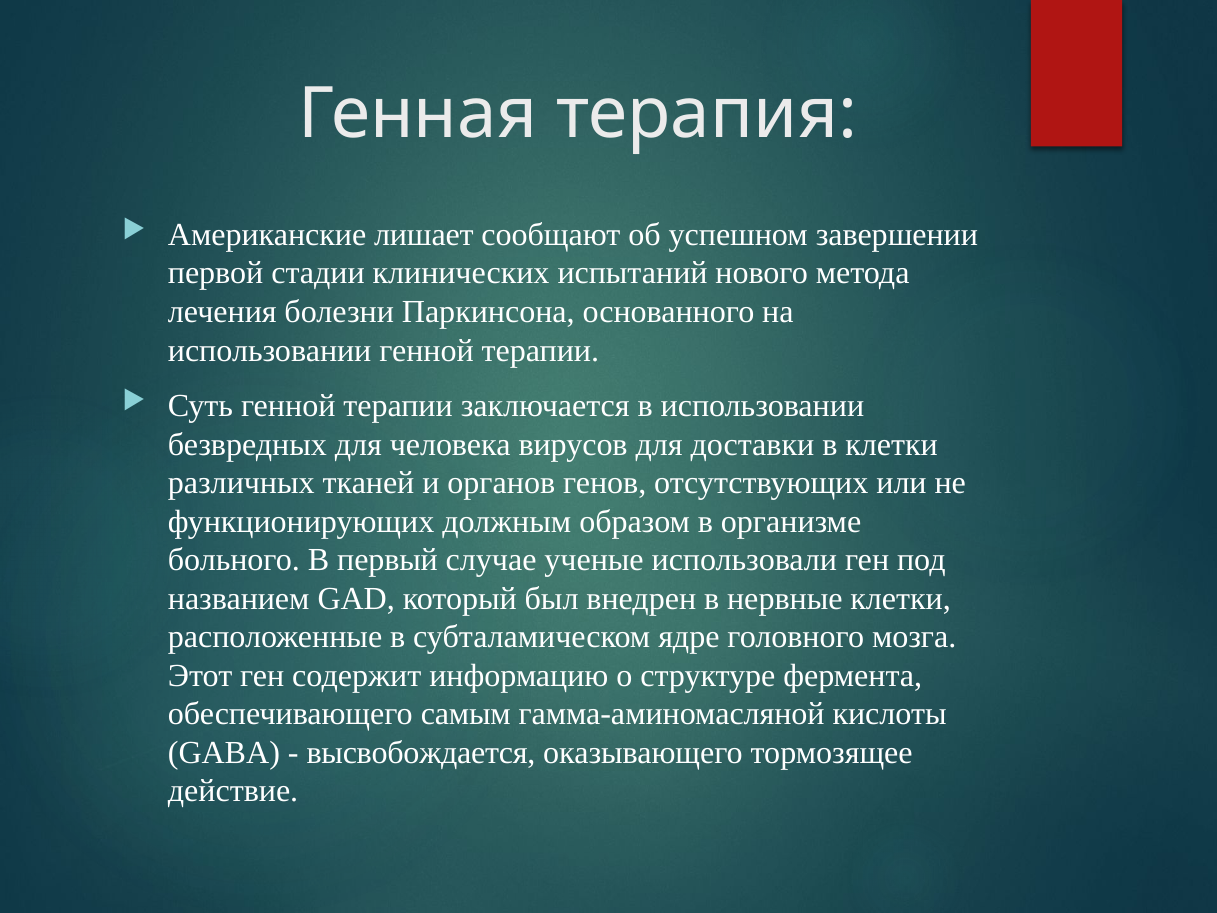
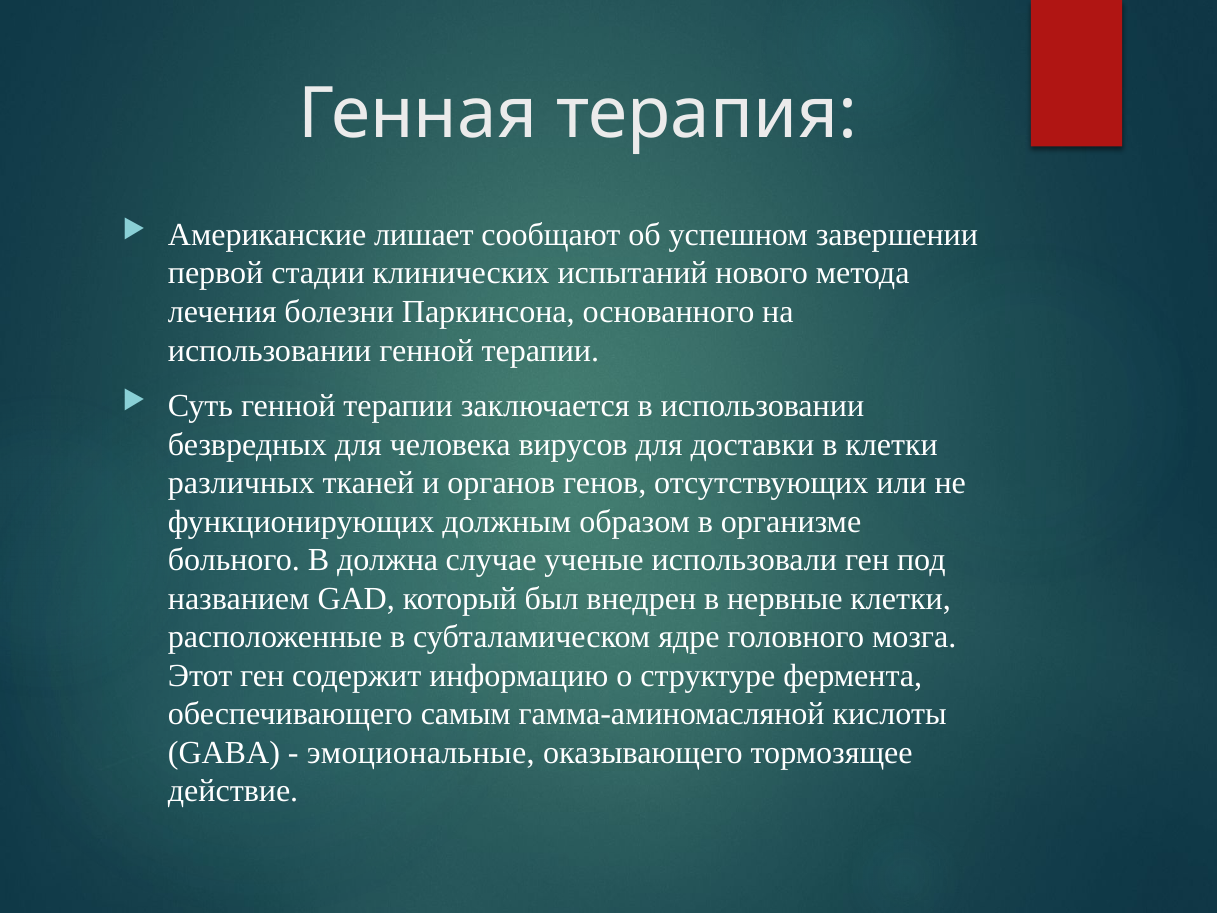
первый: первый -> должна (388, 560)
высвобождается: высвобождается -> эмоциональные (421, 752)
